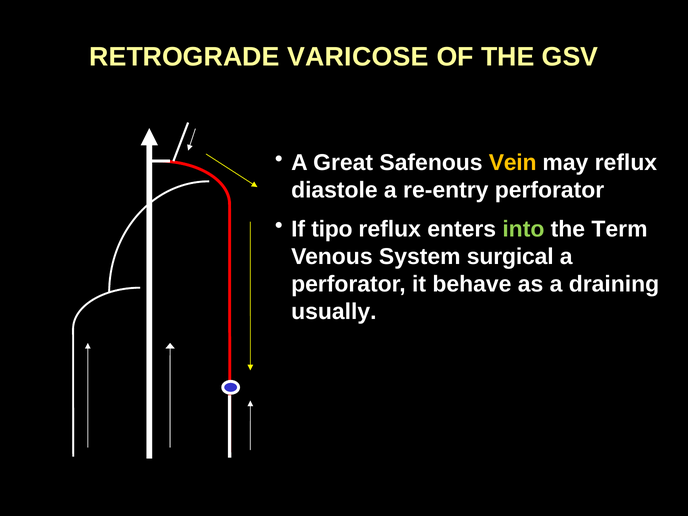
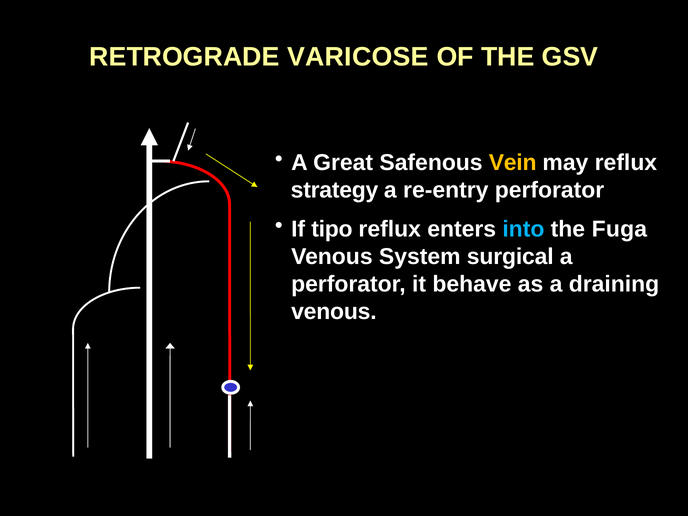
diastole: diastole -> strategy (335, 190)
into colour: light green -> light blue (523, 229)
Term: Term -> Fuga (619, 229)
usually: usually -> venous (334, 312)
